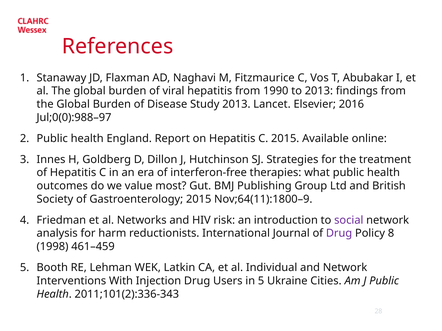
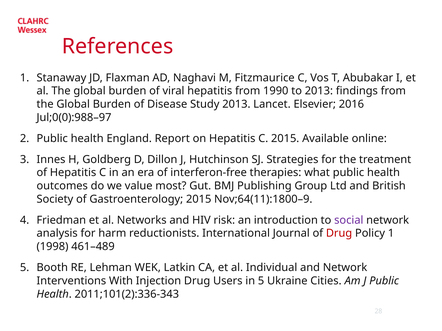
Drug colour: purple -> red (339, 234)
Policy 8: 8 -> 1 (391, 234)
461–459: 461–459 -> 461–489 (93, 247)
